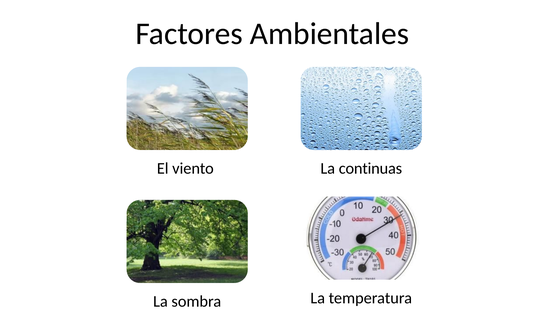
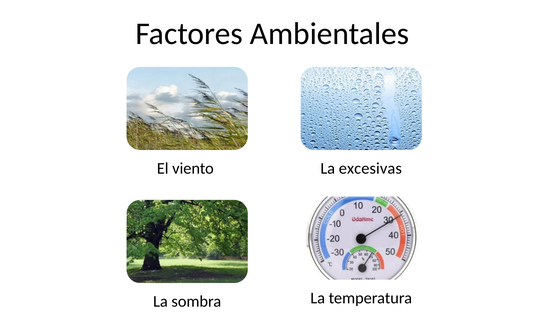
continuas: continuas -> excesivas (370, 168)
